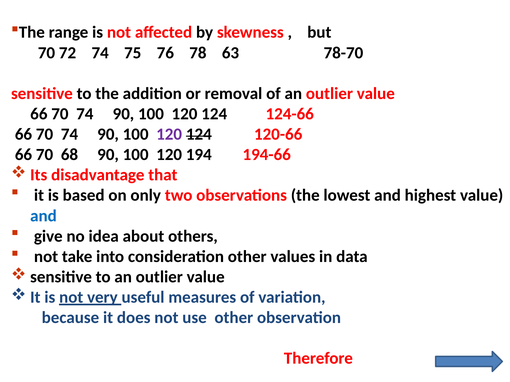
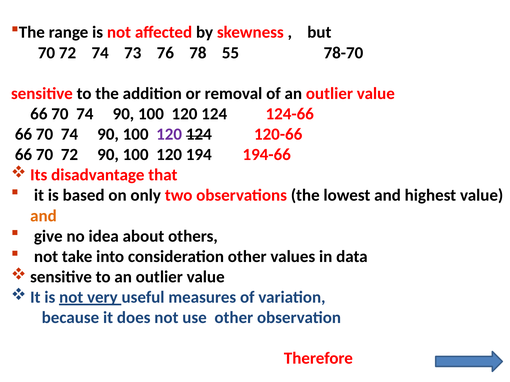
75: 75 -> 73 (133, 53)
63: 63 -> 55 (230, 53)
66 70 68: 68 -> 72 (69, 155)
and colour: blue -> orange (43, 216)
